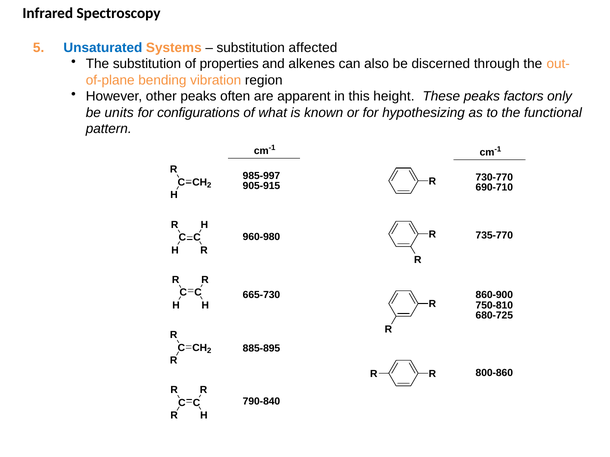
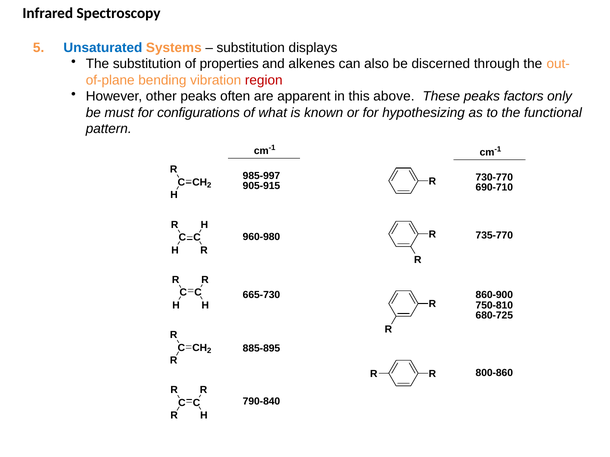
affected: affected -> displays (313, 48)
region colour: black -> red (264, 80)
height: height -> above (394, 96)
units: units -> must (119, 113)
